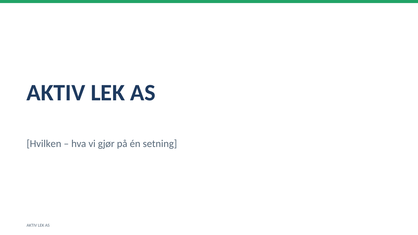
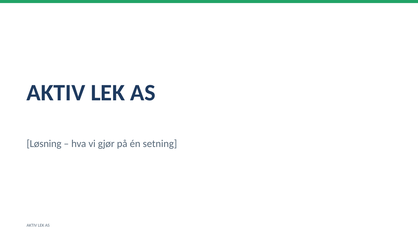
Hvilken: Hvilken -> Løsning (44, 144)
